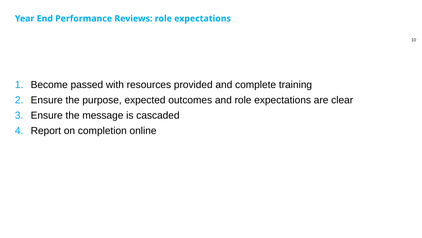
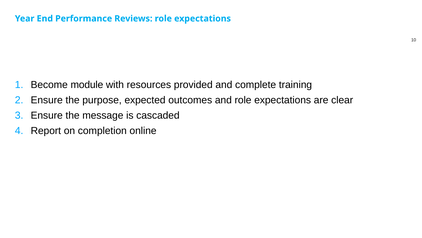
passed: passed -> module (87, 85)
